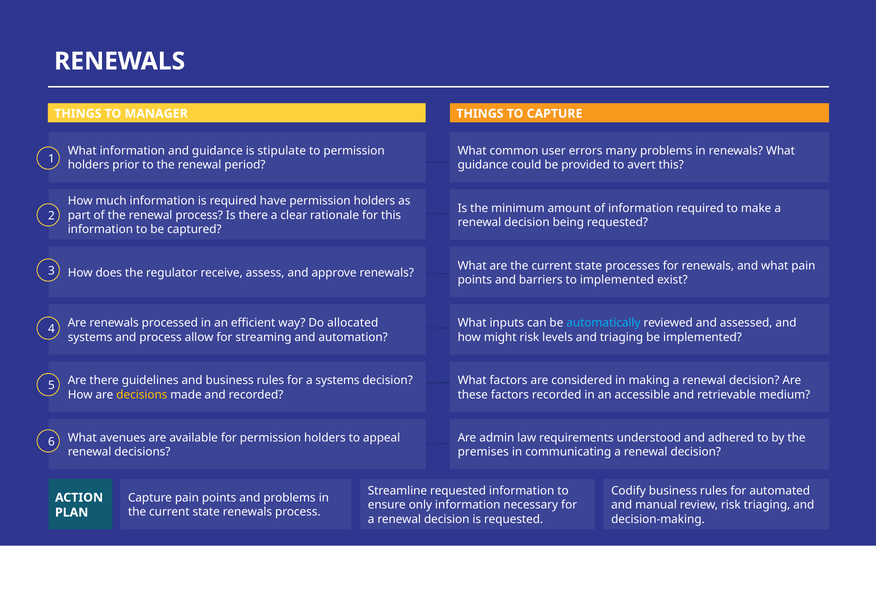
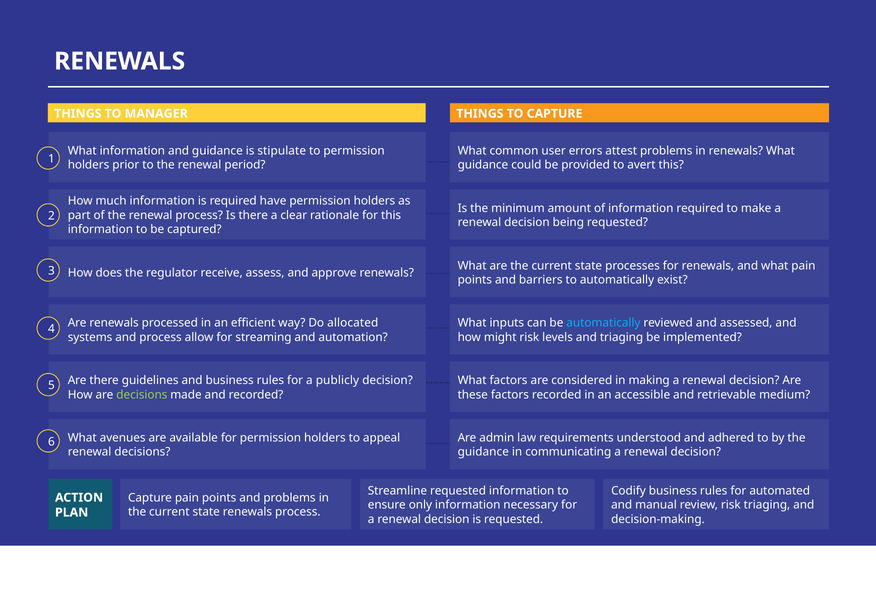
many: many -> attest (621, 151)
to implemented: implemented -> automatically (617, 280)
a systems: systems -> publicly (337, 380)
decisions colour: yellow -> light green (142, 394)
premises: premises -> guidance (483, 452)
